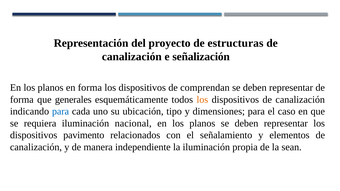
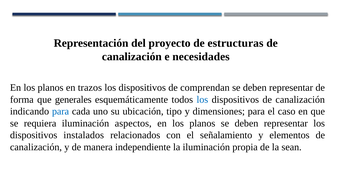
señalización: señalización -> necesidades (201, 57)
en forma: forma -> trazos (90, 88)
los colour: orange -> blue (202, 100)
nacional: nacional -> aspectos (133, 123)
pavimento: pavimento -> instalados (84, 135)
